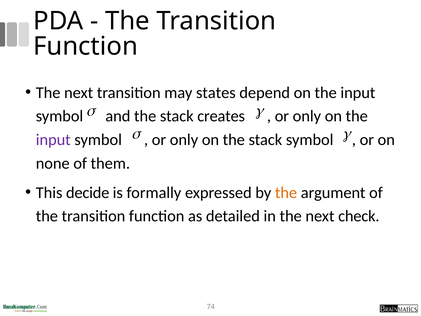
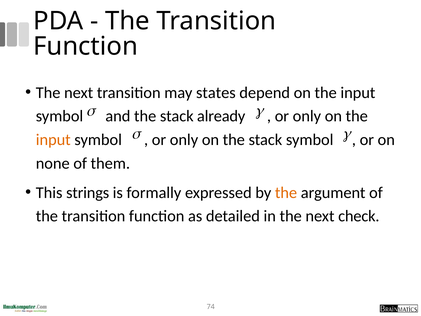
creates: creates -> already (221, 116)
input colour: purple -> orange (53, 140)
decide: decide -> strings (88, 193)
